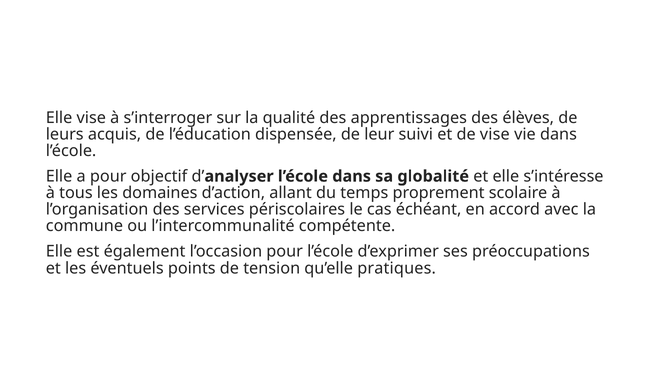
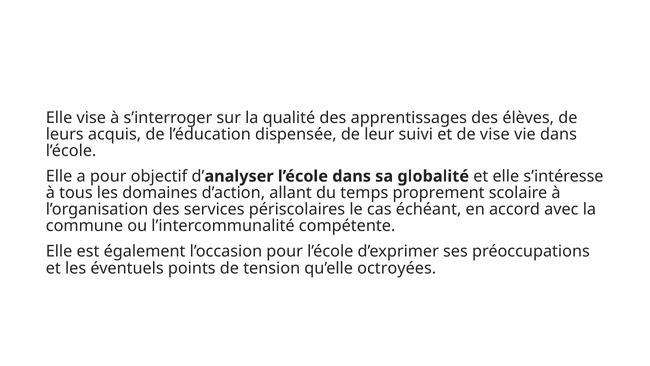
pratiques: pratiques -> octroyées (397, 268)
